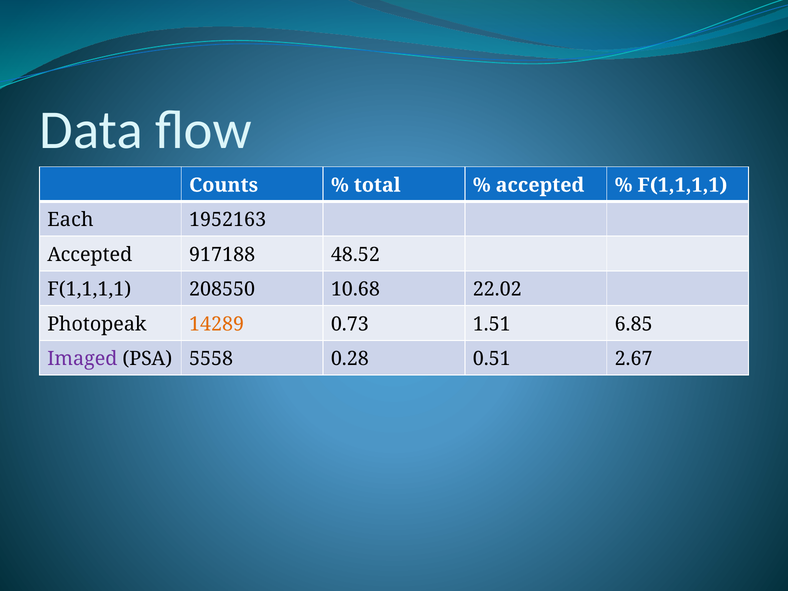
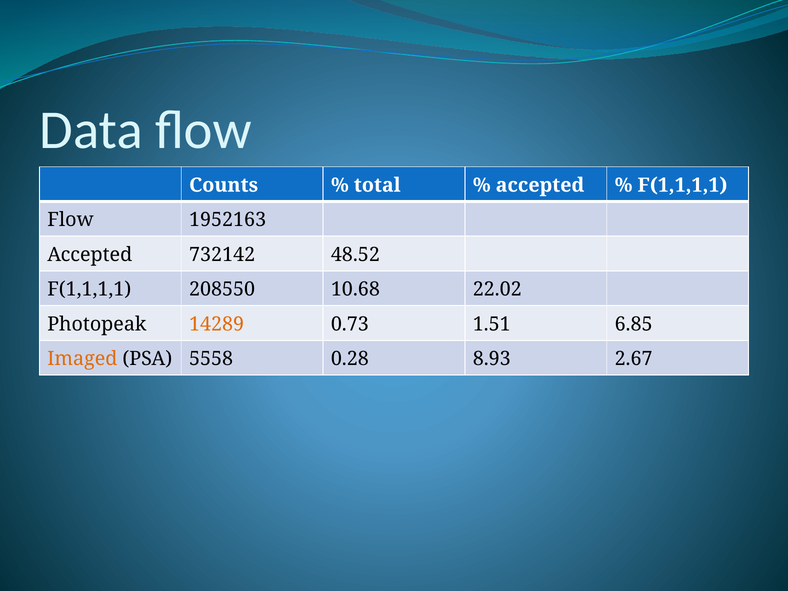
Each: Each -> Flow (70, 220)
917188: 917188 -> 732142 (222, 255)
Imaged colour: purple -> orange (82, 359)
0.51: 0.51 -> 8.93 (492, 359)
